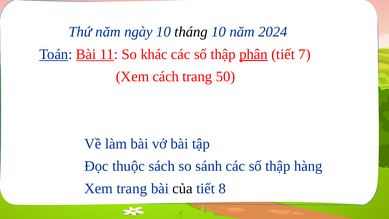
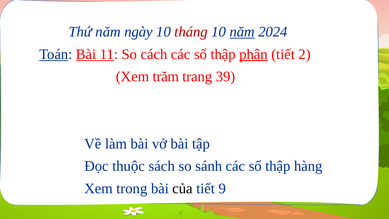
tháng colour: black -> red (191, 32)
năm underline: none -> present (242, 32)
khác: khác -> cách (154, 54)
7: 7 -> 2 (305, 54)
cách: cách -> trăm (166, 77)
50: 50 -> 39 (226, 77)
Xem trang: trang -> trong (132, 188)
8: 8 -> 9 (222, 188)
